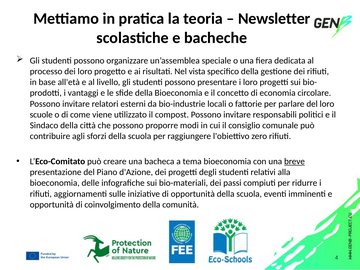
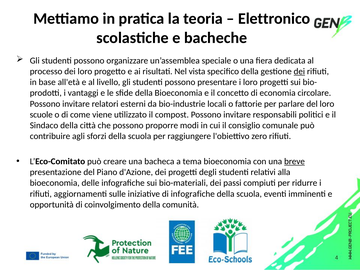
Newsletter: Newsletter -> Elettronico (274, 19)
dei underline: none -> present (299, 71)
di opportunità: opportunità -> infografiche (193, 194)
